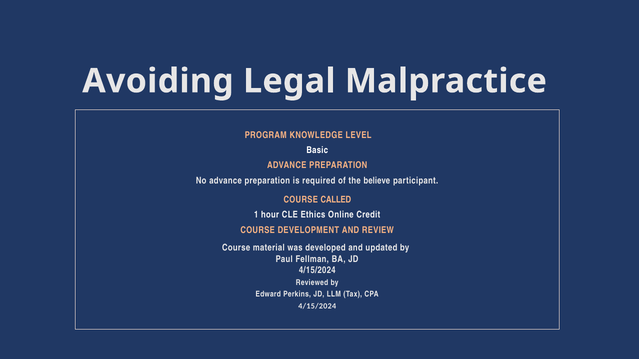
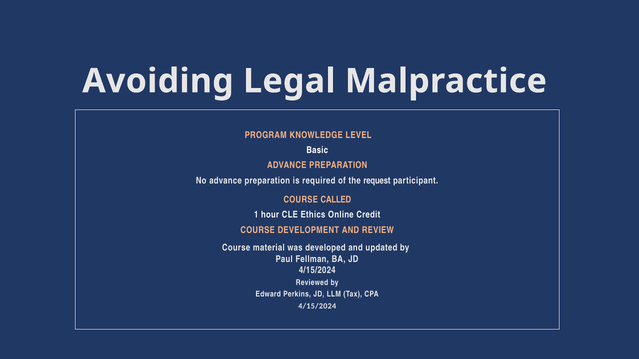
believe: believe -> request (377, 181)
